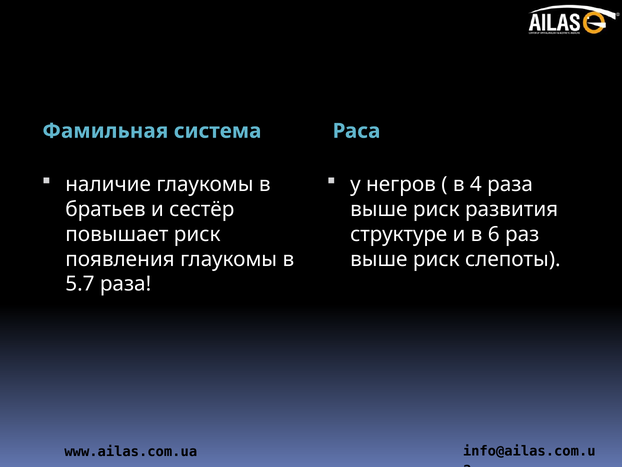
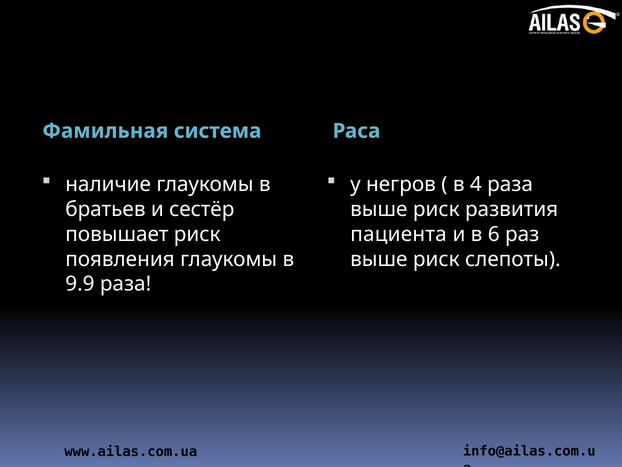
структуре: структуре -> пациента (399, 234)
5.7: 5.7 -> 9.9 (80, 284)
